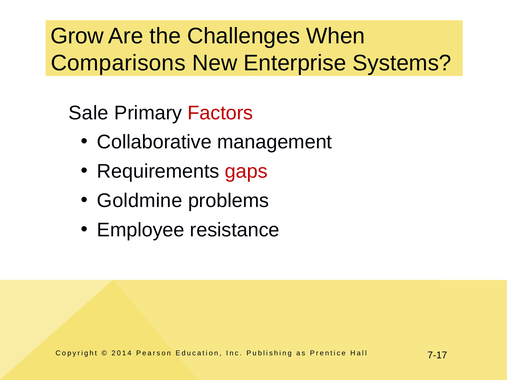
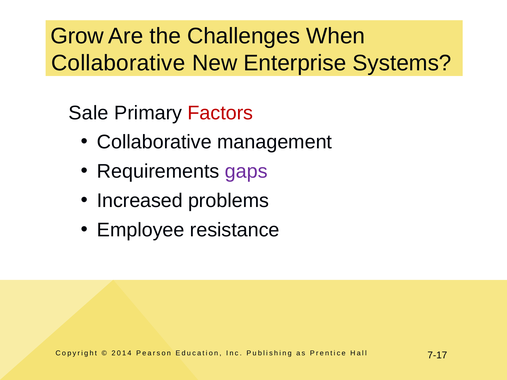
Comparisons: Comparisons -> Collaborative (118, 63)
gaps colour: red -> purple (246, 172)
Goldmine: Goldmine -> Increased (140, 201)
